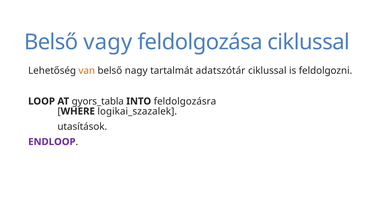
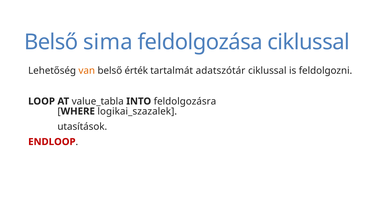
vagy: vagy -> sima (108, 42)
nagy: nagy -> érték (136, 71)
gyors_tabla: gyors_tabla -> value_tabla (98, 101)
ENDLOOP colour: purple -> red (52, 142)
